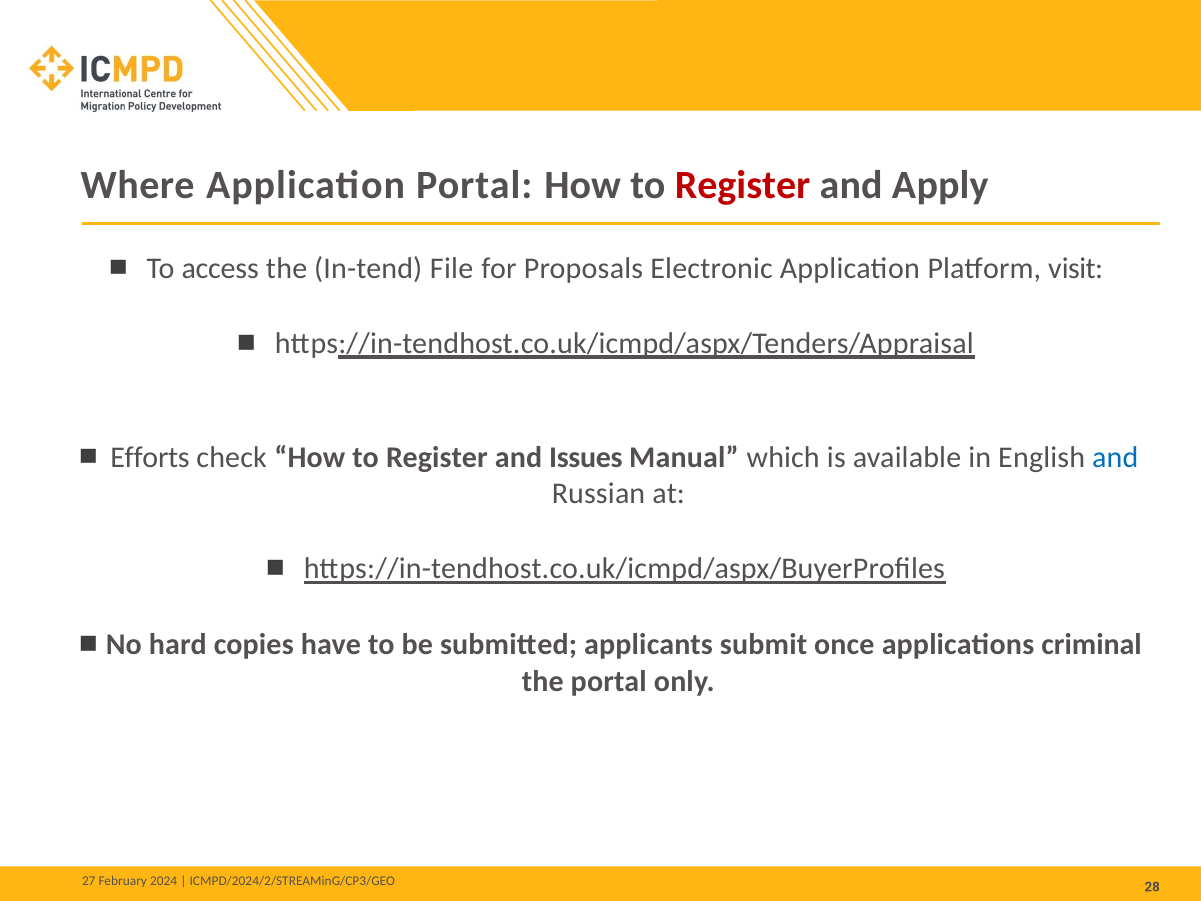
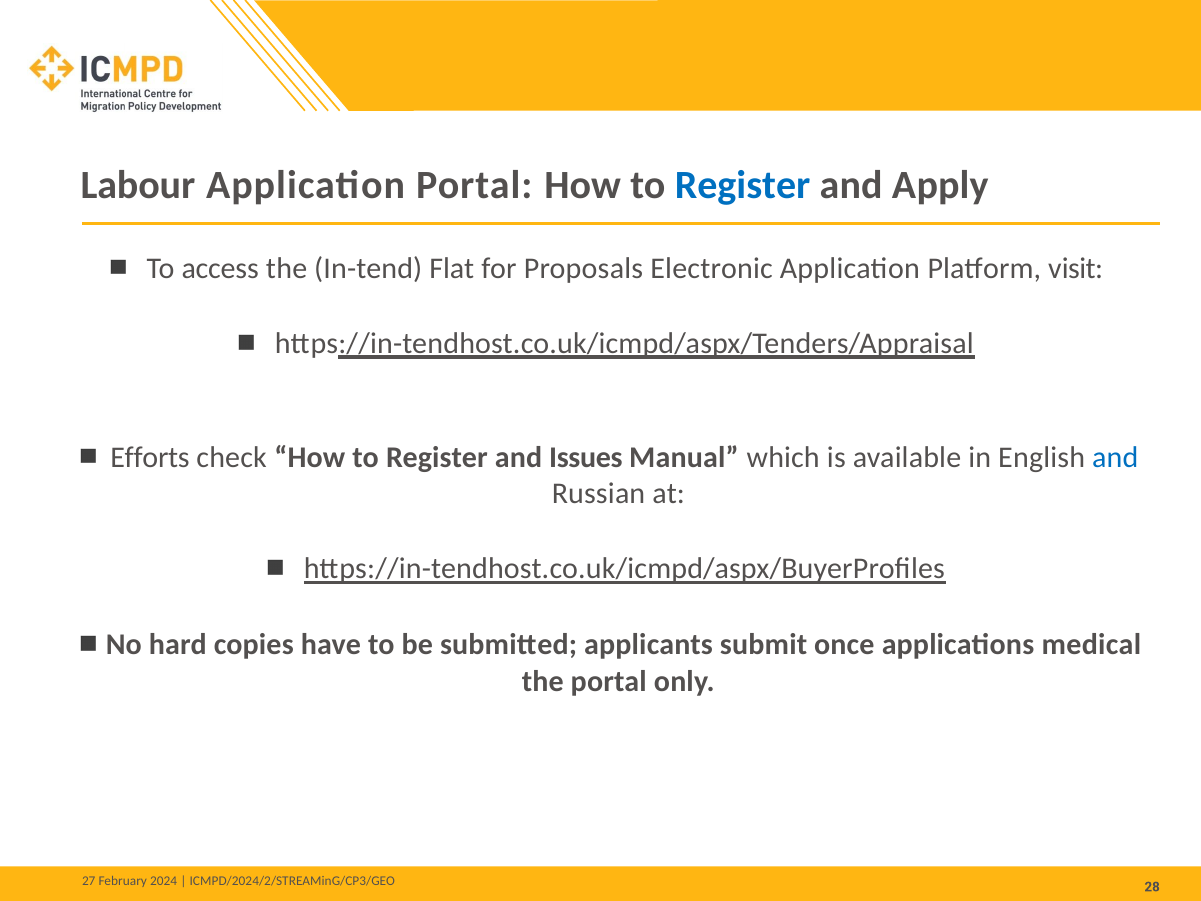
Where: Where -> Labour (138, 186)
Register colour: red -> blue (743, 186)
File: File -> Flat (452, 268)
criminal: criminal -> medical (1091, 645)
